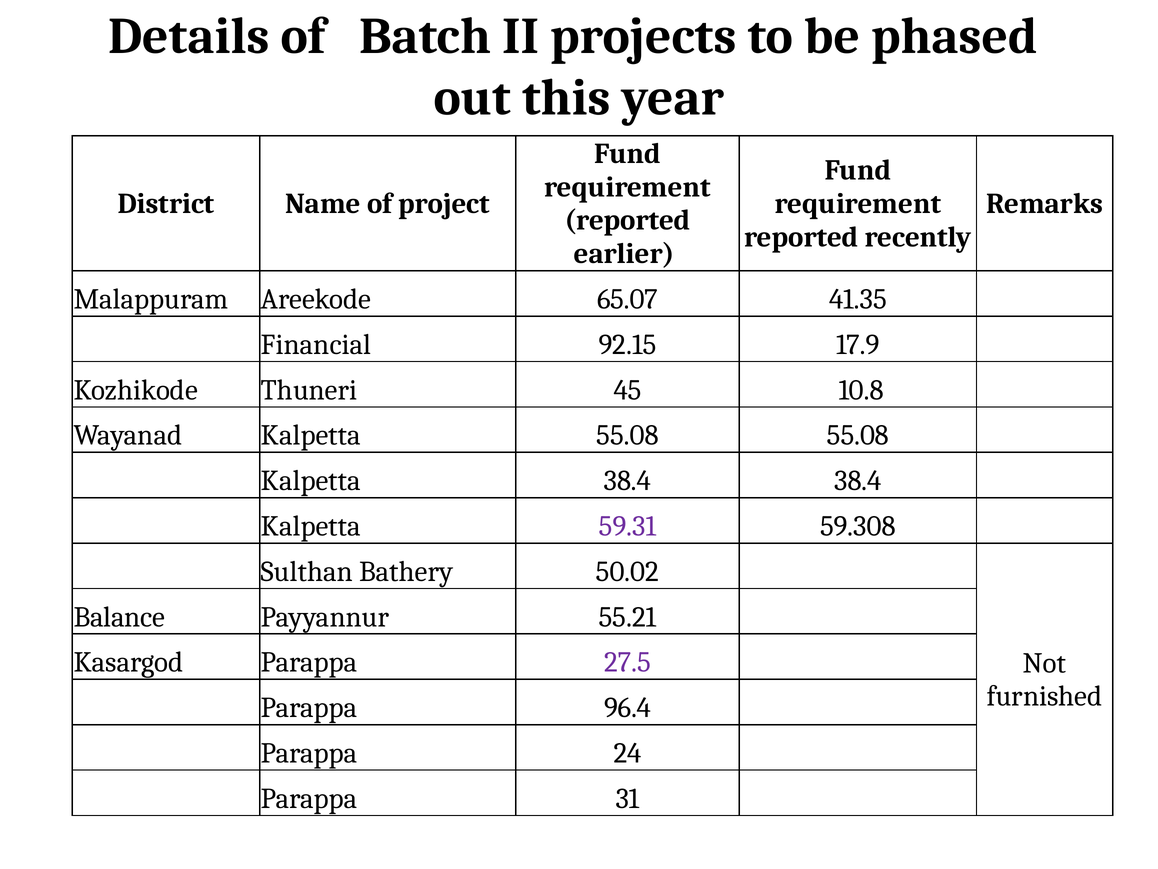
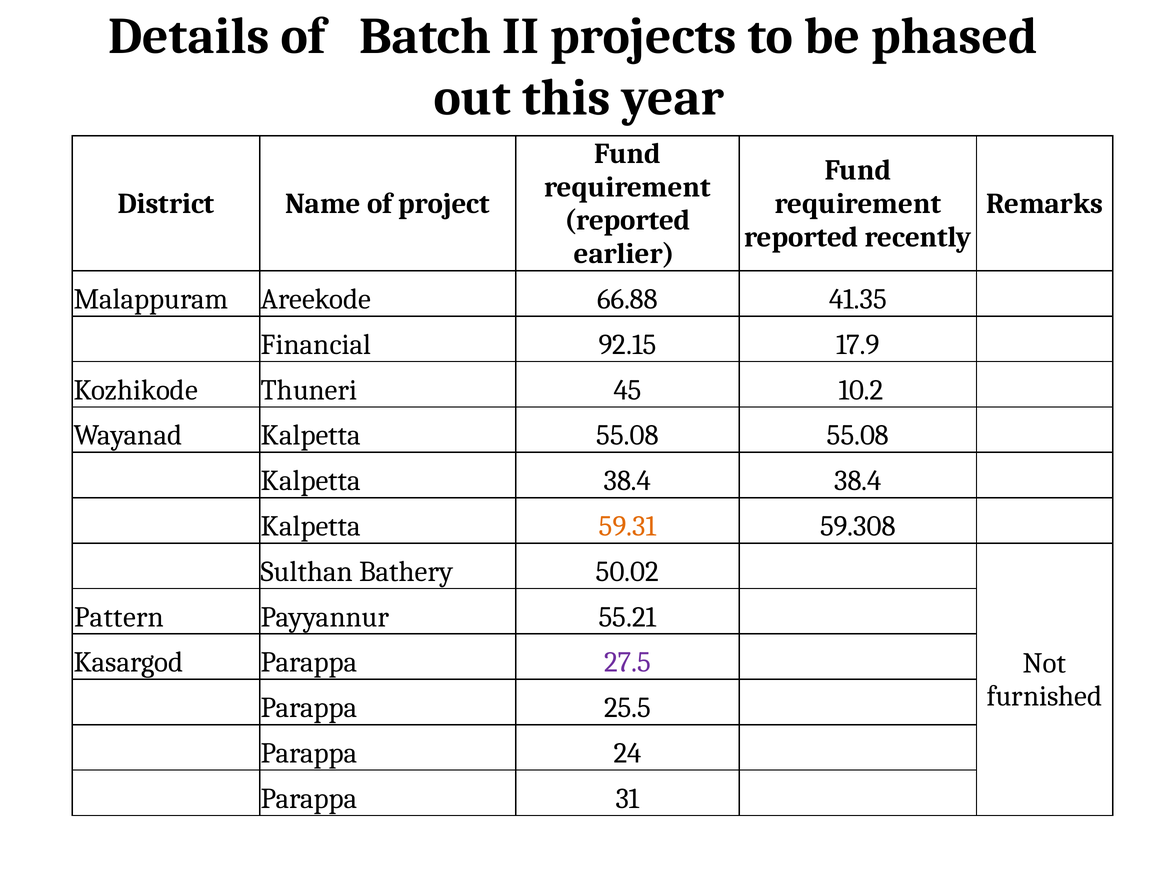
65.07: 65.07 -> 66.88 (627, 299)
10.8: 10.8 -> 10.2 (861, 390)
59.31 colour: purple -> orange (628, 526)
Balance: Balance -> Pattern (119, 617)
96.4: 96.4 -> 25.5 (628, 707)
